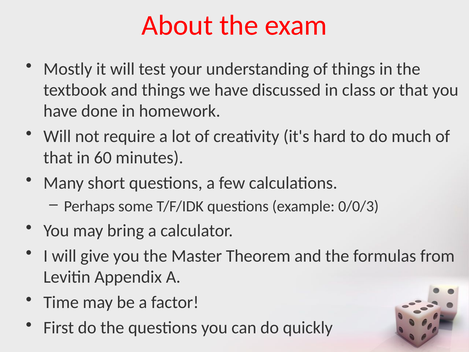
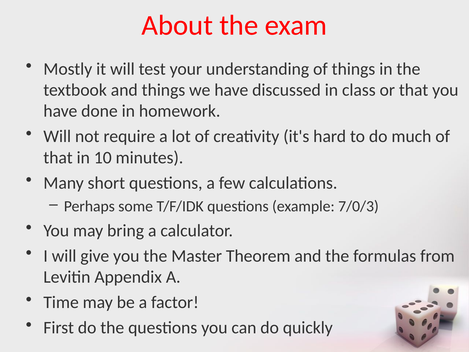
60: 60 -> 10 (103, 158)
0/0/3: 0/0/3 -> 7/0/3 (358, 206)
